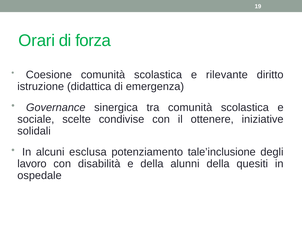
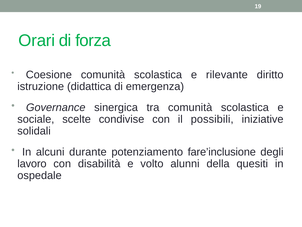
ottenere: ottenere -> possibili (212, 119)
esclusa: esclusa -> durante (88, 152)
tale’inclusione: tale’inclusione -> fare’inclusione (222, 152)
e della: della -> volto (152, 163)
